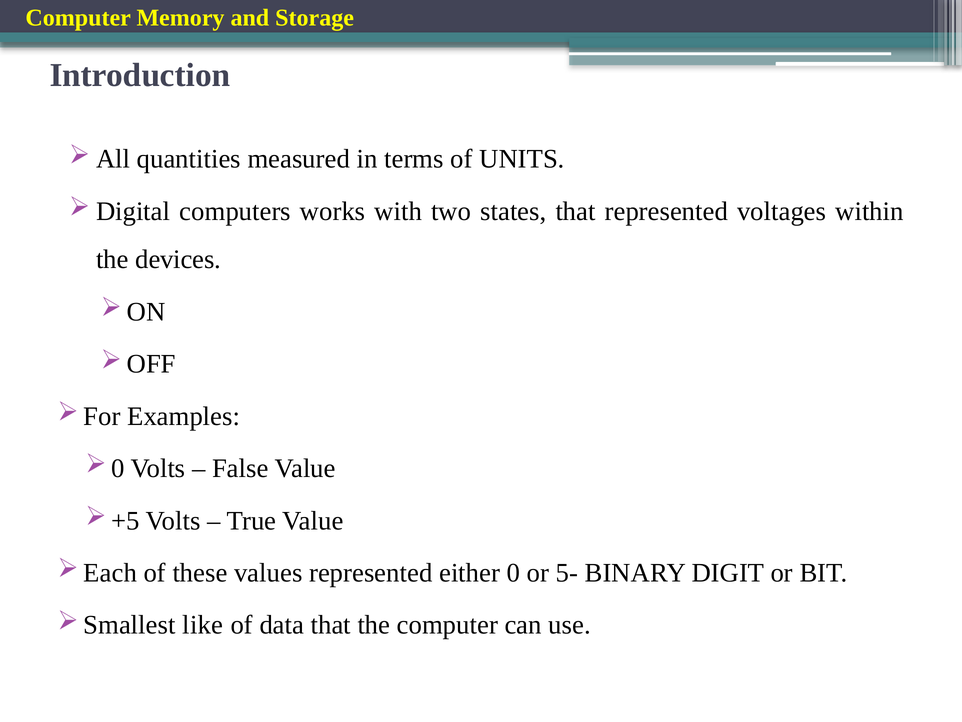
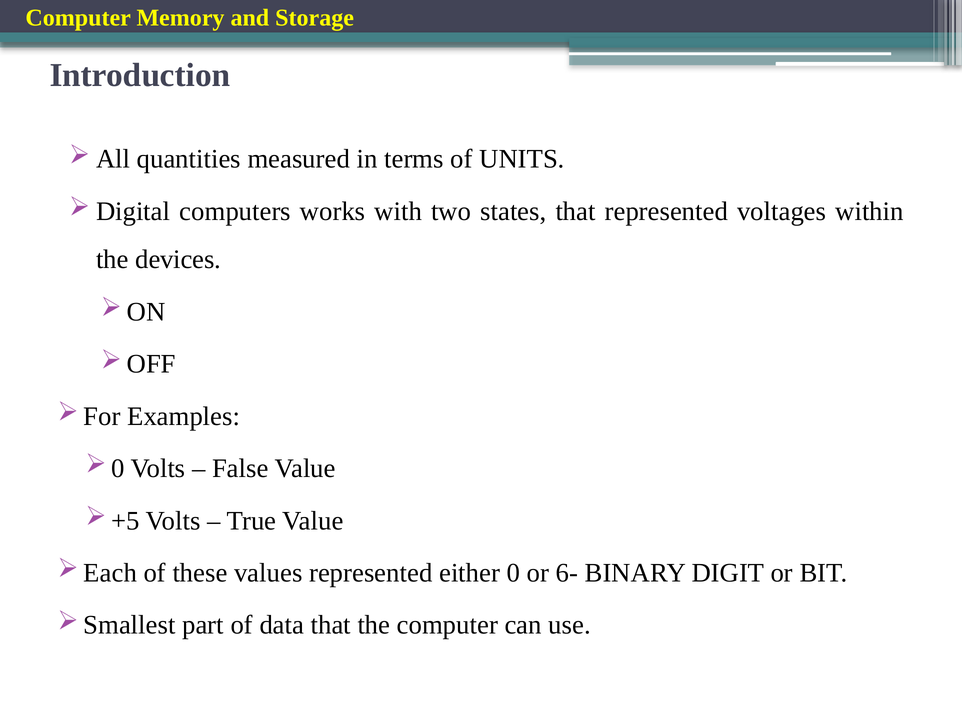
5-: 5- -> 6- (567, 573)
like: like -> part (203, 625)
